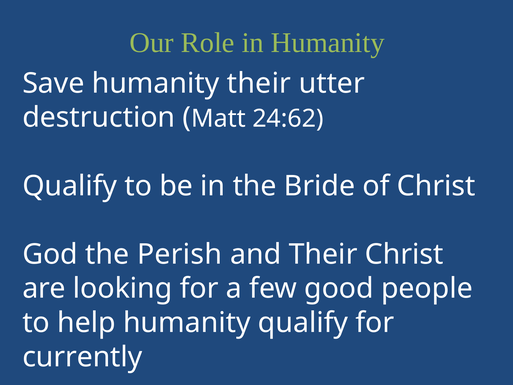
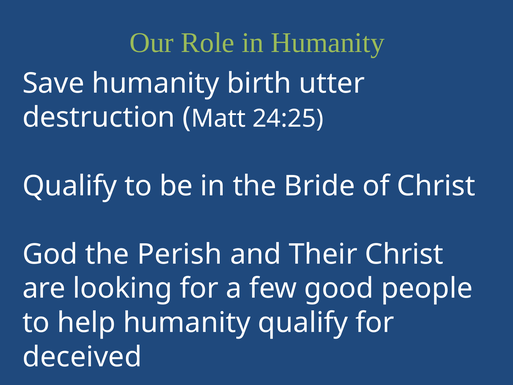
humanity their: their -> birth (259, 83)
24:62: 24:62 -> 24:25 (288, 119)
currently: currently -> deceived (82, 357)
